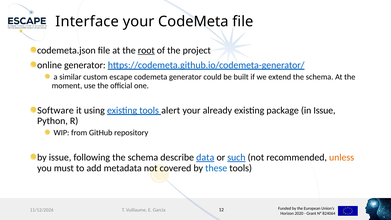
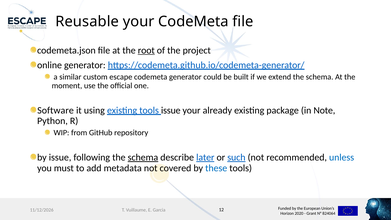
Interface: Interface -> Reusable (87, 22)
tools alert: alert -> issue (171, 110)
in Issue: Issue -> Note (324, 110)
schema underline: none -> present (143, 157)
data: data -> later (205, 157)
unless colour: orange -> blue (342, 157)
